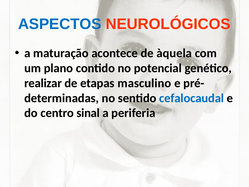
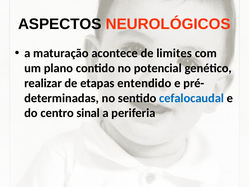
ASPECTOS colour: blue -> black (60, 24)
àquela: àquela -> limites (174, 53)
masculino: masculino -> entendido (144, 83)
